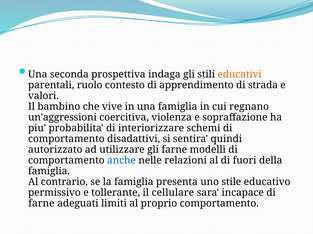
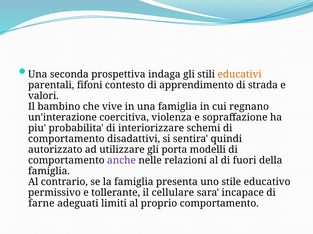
ruolo: ruolo -> fifoni (90, 85)
un'aggressioni: un'aggressioni -> un'interazione (62, 118)
gli farne: farne -> porta (174, 150)
anche colour: blue -> purple (121, 161)
